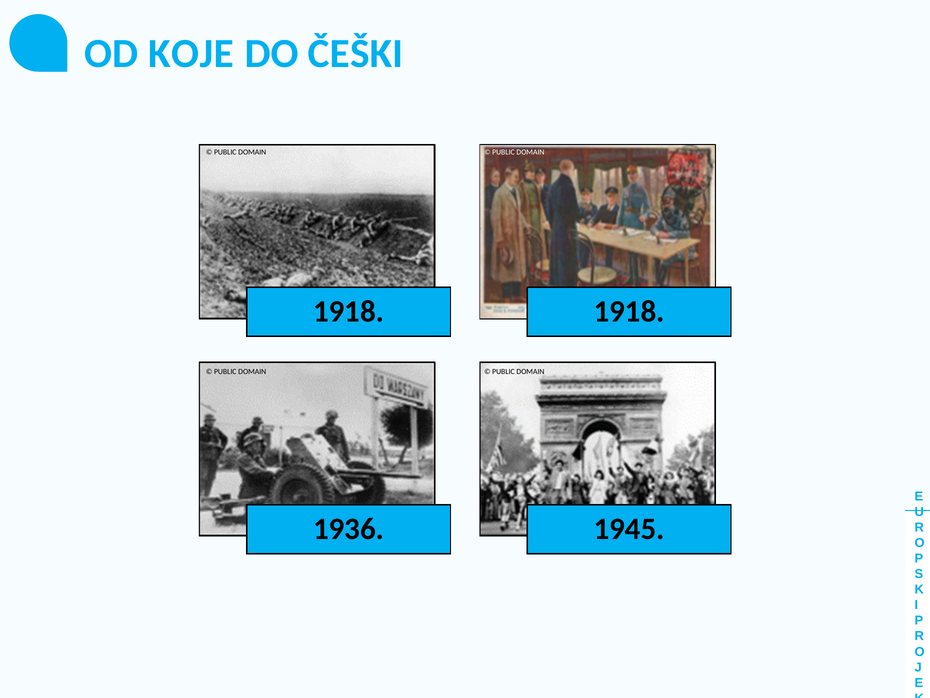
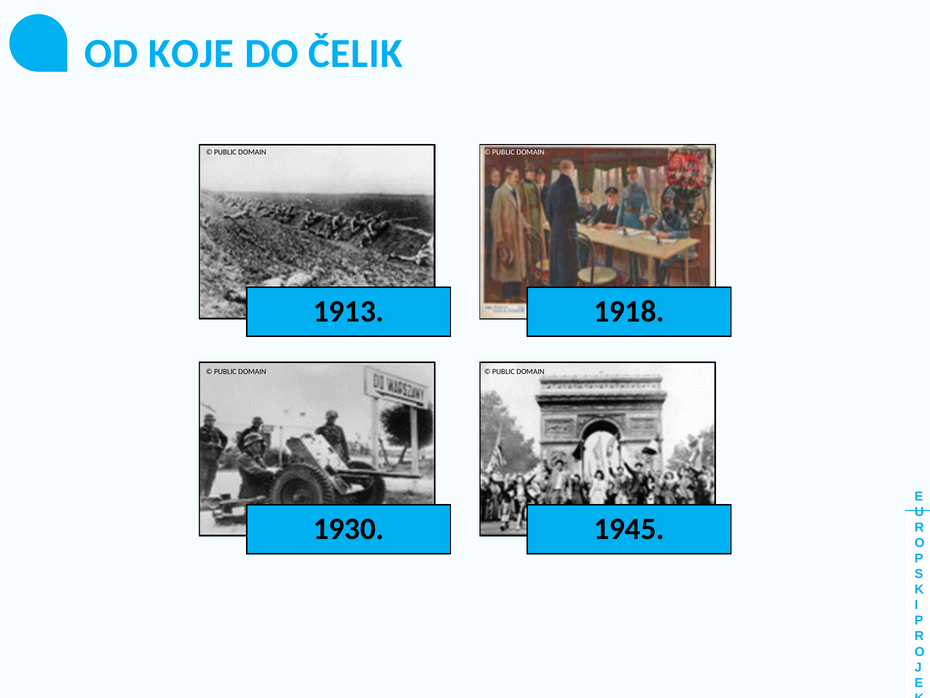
ČEŠKI: ČEŠKI -> ČELIK (355, 53)
1918: 1918 -> 1913 (349, 311)
1936: 1936 -> 1930 (349, 529)
